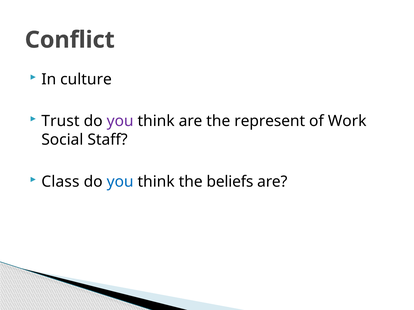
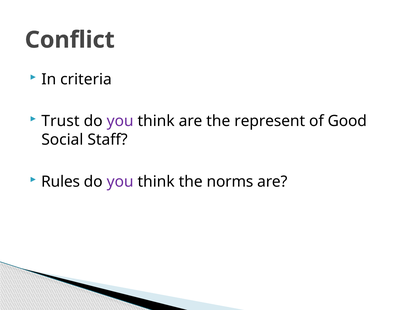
culture: culture -> criteria (86, 80)
Work: Work -> Good (347, 121)
Class: Class -> Rules (61, 182)
you colour: blue -> purple (120, 182)
beliefs: beliefs -> norms (230, 182)
